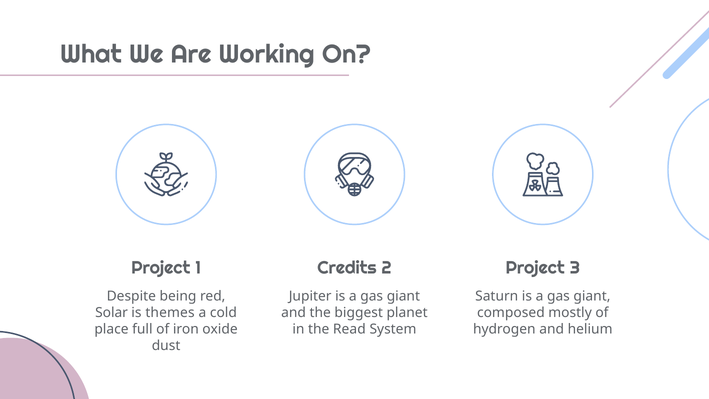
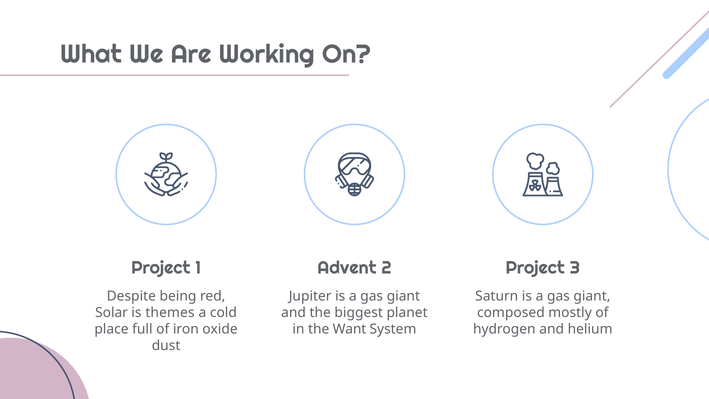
Credits: Credits -> Advent (347, 268)
Read: Read -> Want (349, 329)
